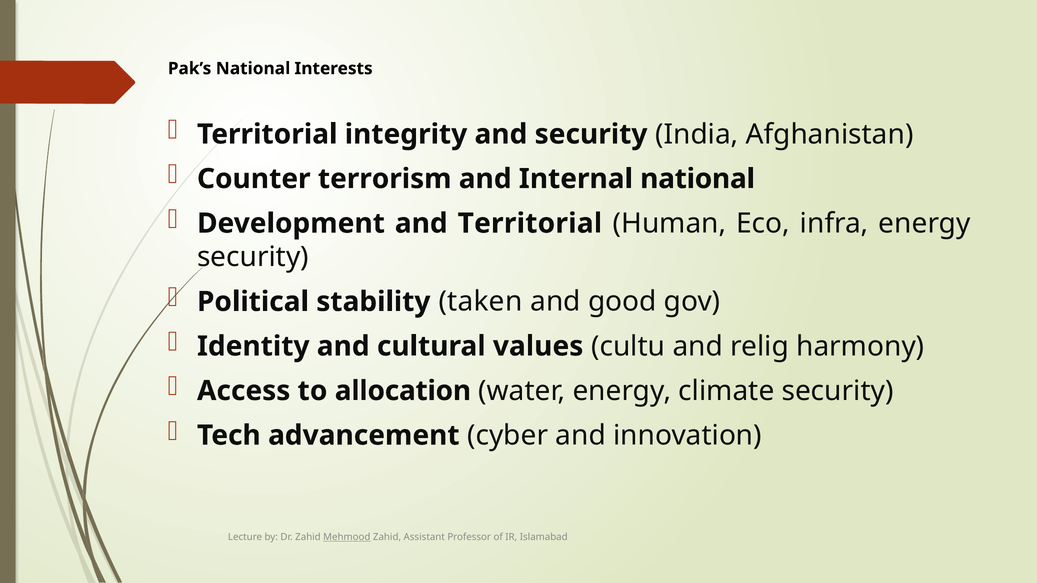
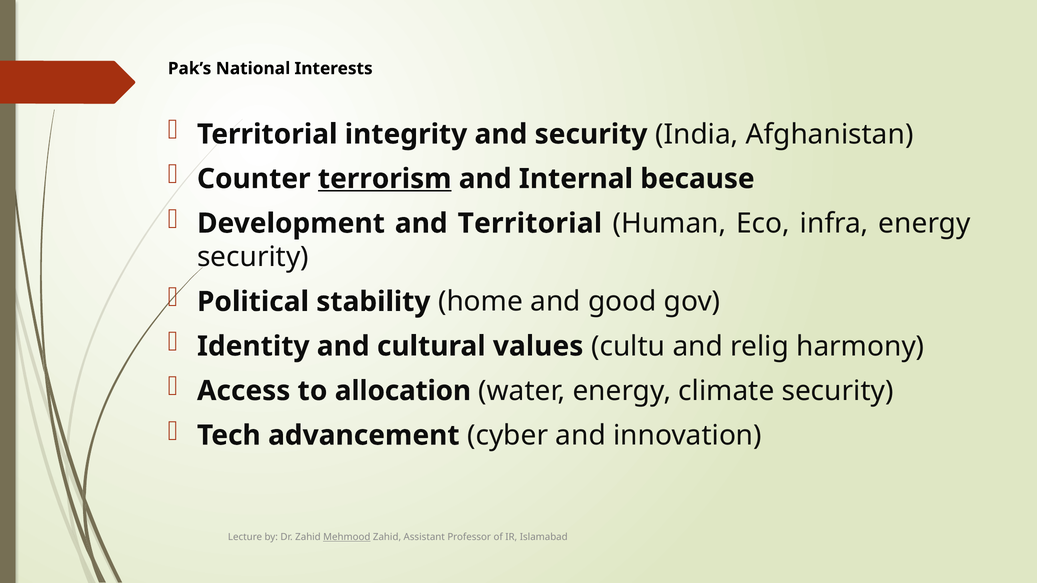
terrorism underline: none -> present (385, 179)
Internal national: national -> because (697, 179)
taken: taken -> home (481, 302)
